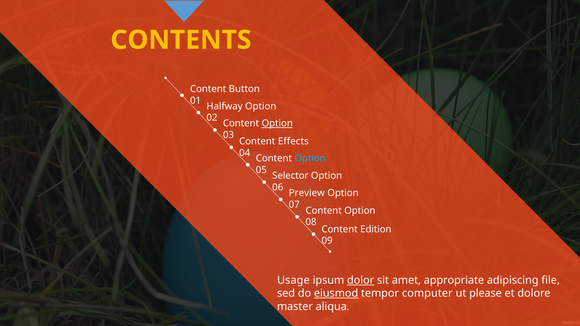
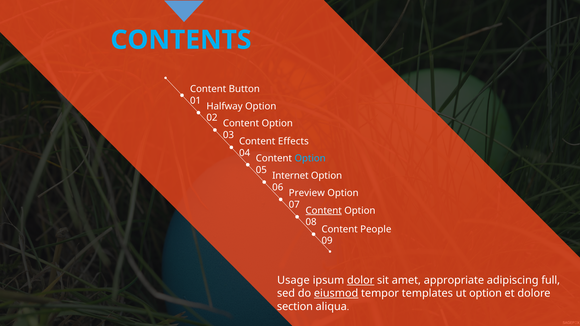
CONTENTS colour: yellow -> light blue (181, 40)
Option underline: present -> none (277, 124)
Selector: Selector -> Internet (290, 176)
Content underline: none -> present (324, 211)
Edition: Edition -> People (376, 229)
file: file -> full (551, 281)
computer: computer -> templates (427, 294)
ut please: please -> option (486, 294)
master: master -> section (295, 307)
